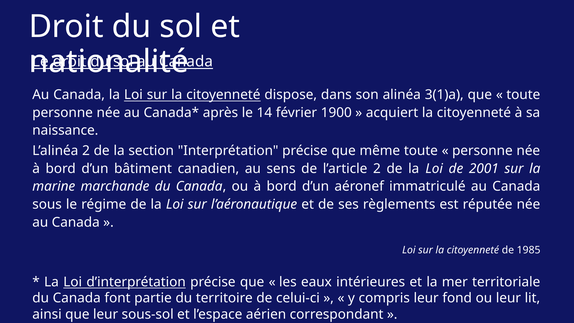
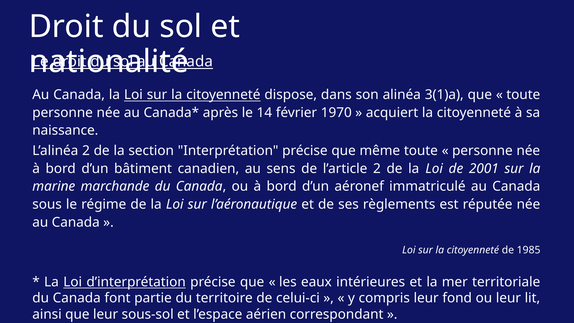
1900: 1900 -> 1970 (336, 113)
